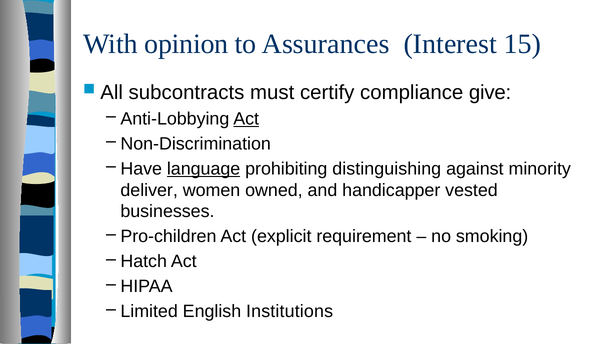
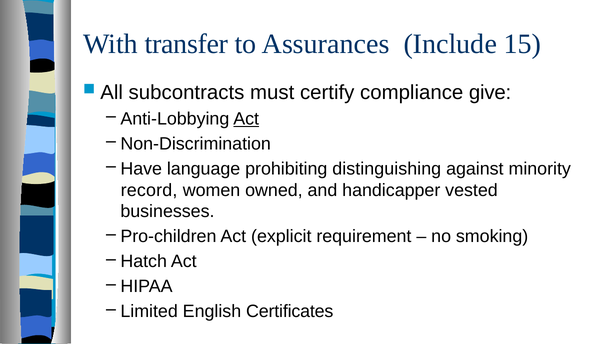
opinion: opinion -> transfer (186, 44)
Interest: Interest -> Include (450, 44)
language underline: present -> none (204, 169)
deliver: deliver -> record (149, 190)
Institutions: Institutions -> Certificates (290, 312)
